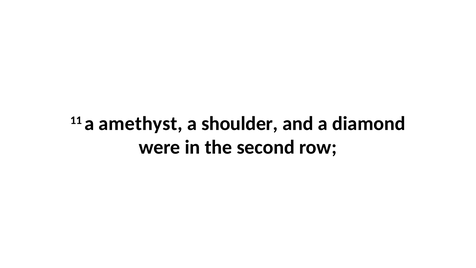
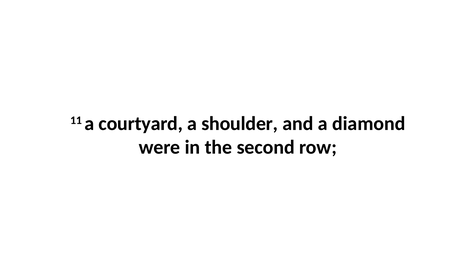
amethyst: amethyst -> courtyard (141, 123)
